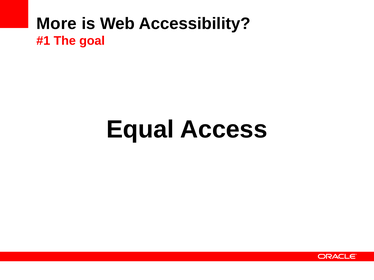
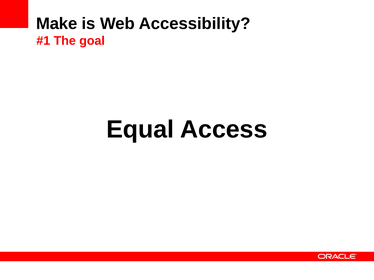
More: More -> Make (57, 24)
